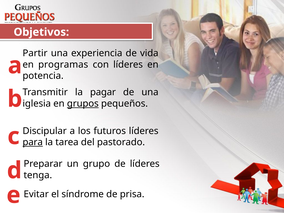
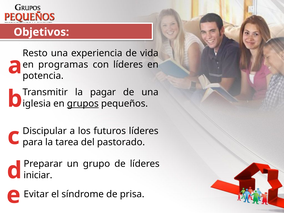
Partir: Partir -> Resto (35, 53)
para underline: present -> none (33, 142)
tenga: tenga -> iniciar (38, 175)
